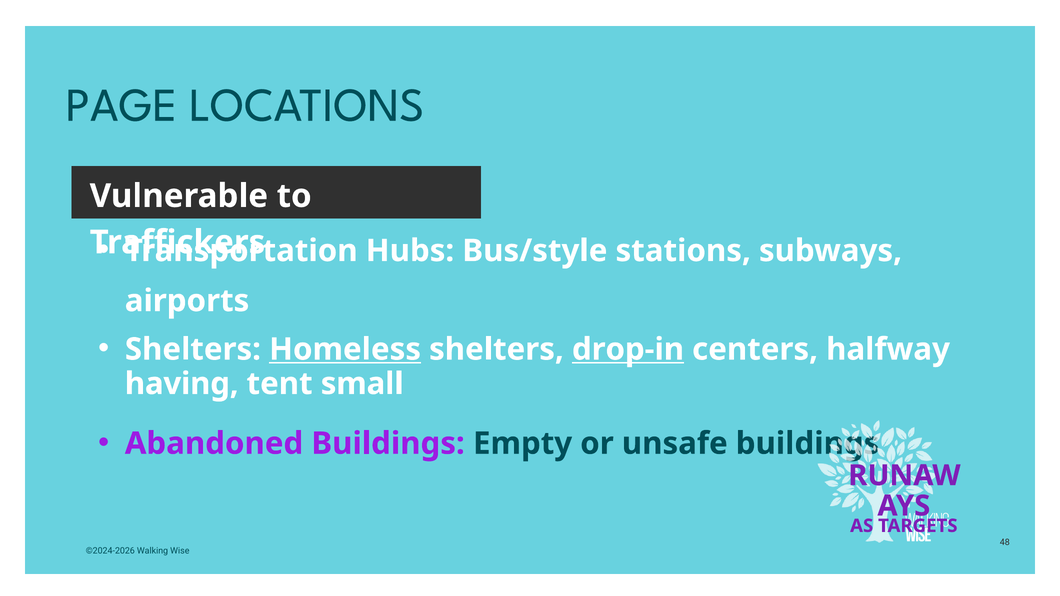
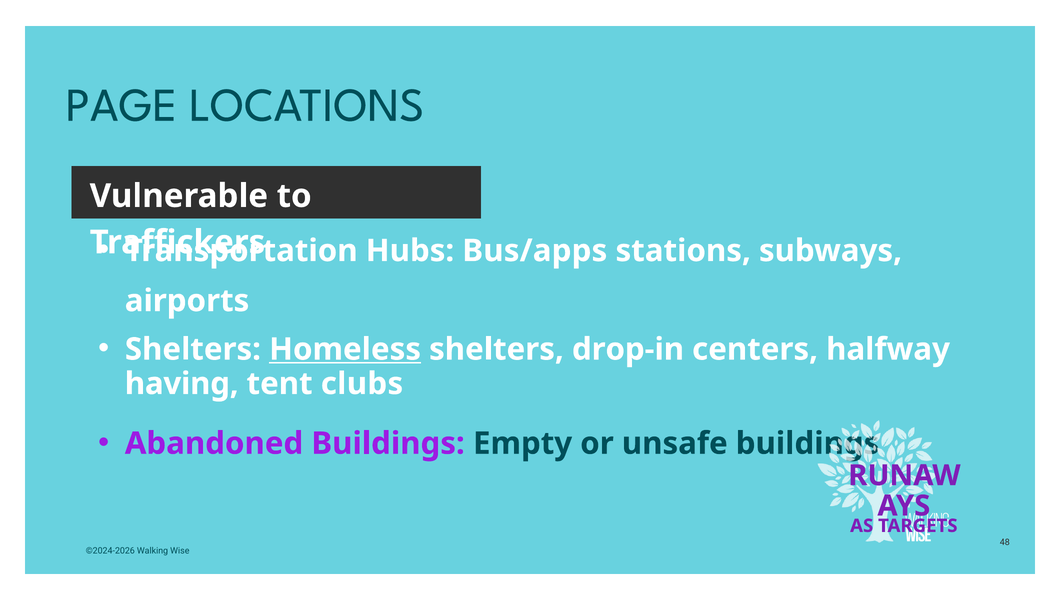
Bus/style: Bus/style -> Bus/apps (535, 251)
drop-in underline: present -> none (628, 349)
small: small -> clubs (362, 384)
